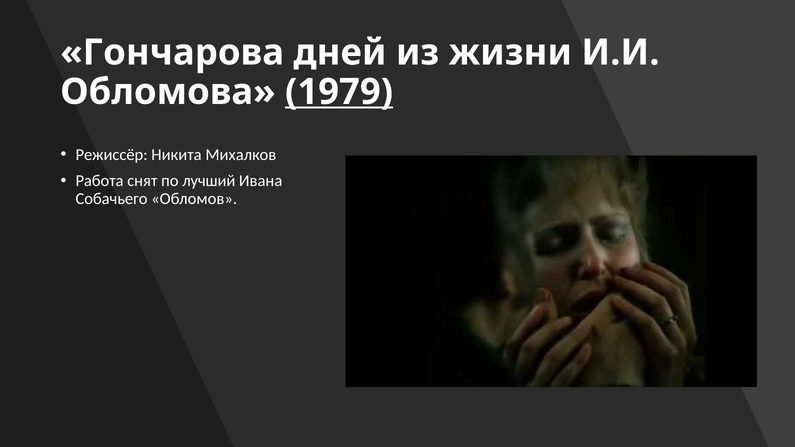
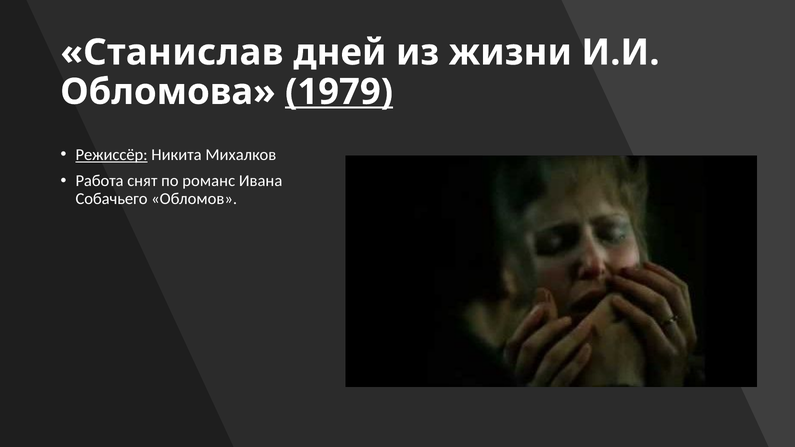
Гончарова: Гончарова -> Станислав (172, 53)
Режиссёр underline: none -> present (112, 155)
лучший: лучший -> романс (209, 181)
